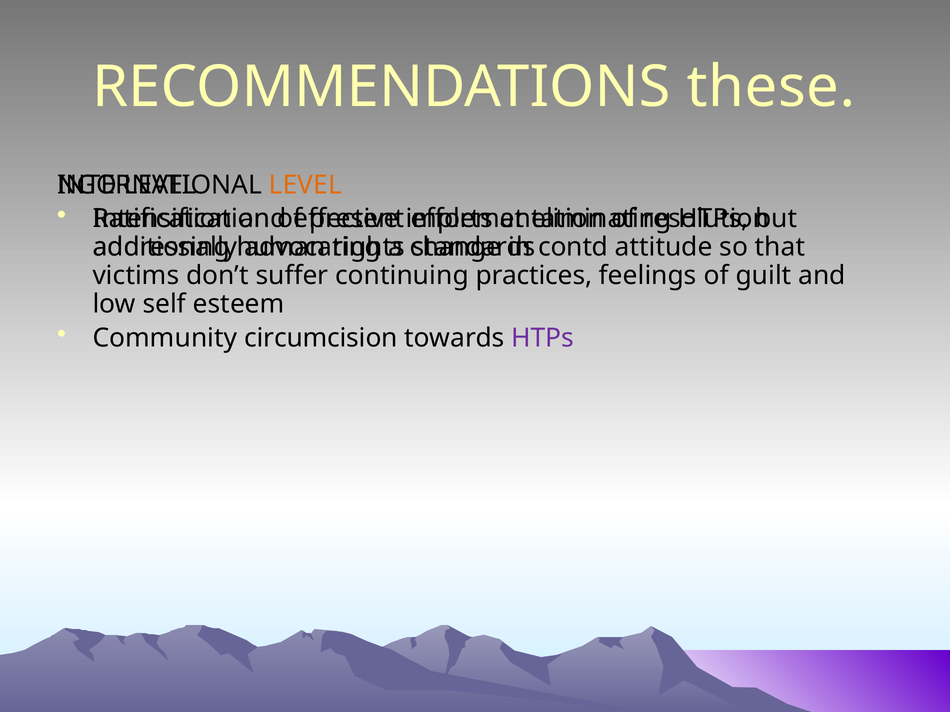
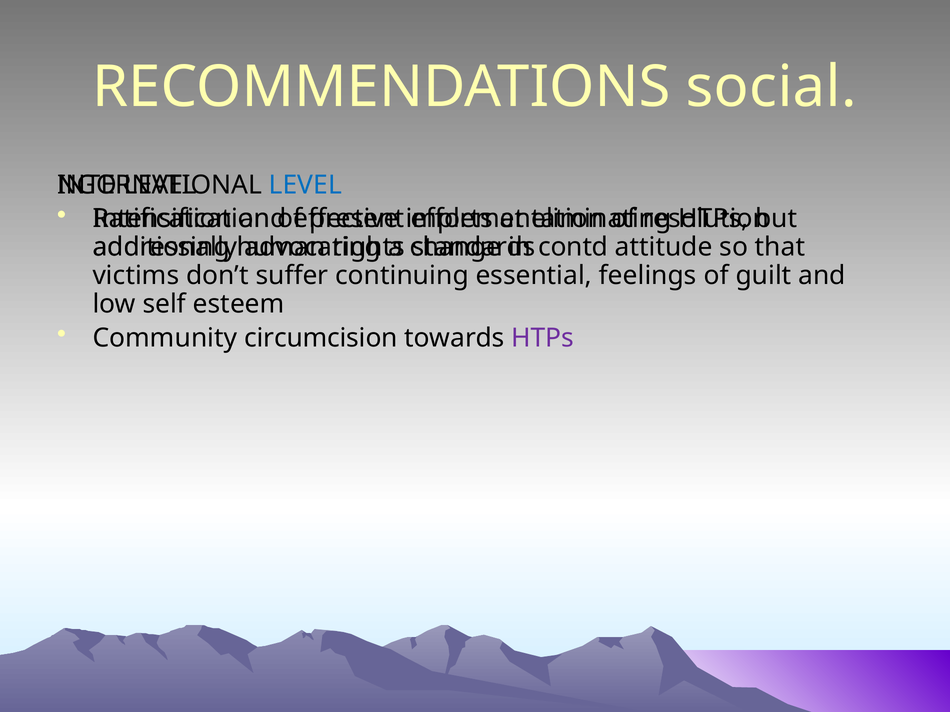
these: these -> social (771, 87)
LEVEL colour: orange -> blue (305, 185)
practices: practices -> essential (534, 276)
